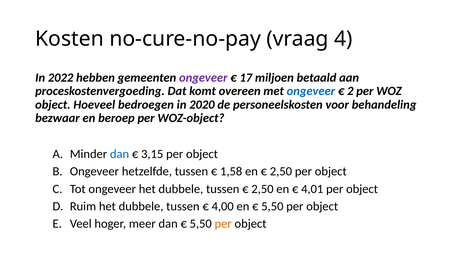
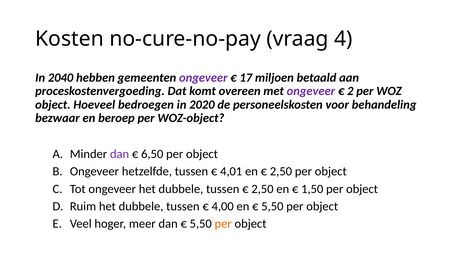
2022: 2022 -> 2040 (61, 78)
ongeveer colour: blue -> purple (311, 91)
dan colour: blue -> purple (120, 154)
3,15: 3,15 -> 6,50 (152, 154)
1,58: 1,58 -> 4,01 (231, 171)
4,01: 4,01 -> 1,50 (312, 189)
